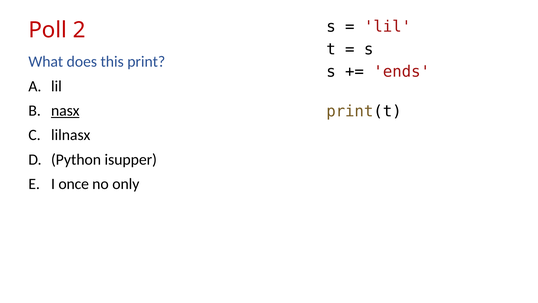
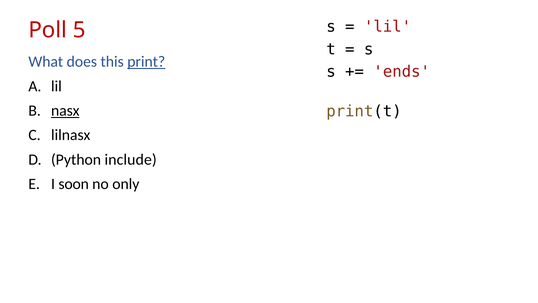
2: 2 -> 5 (79, 30)
print underline: none -> present (146, 62)
isupper: isupper -> include (131, 159)
once: once -> soon (74, 184)
